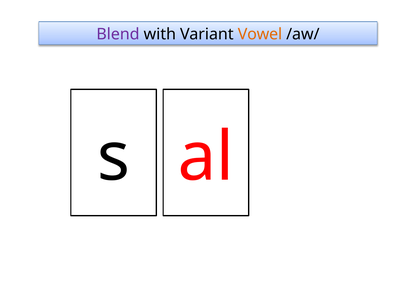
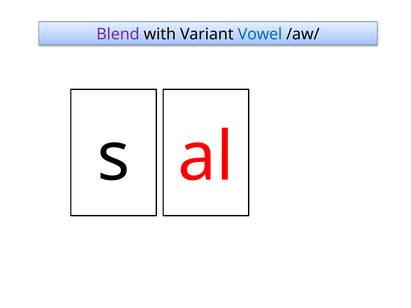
Vowel colour: orange -> blue (260, 34)
